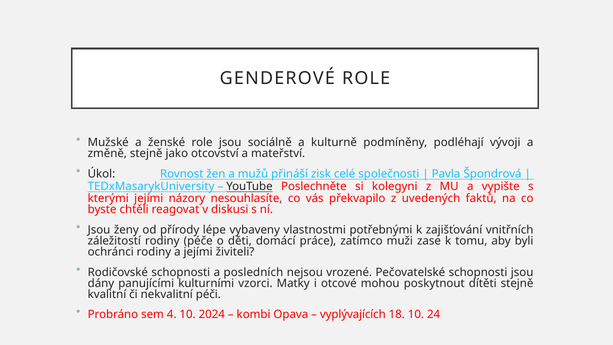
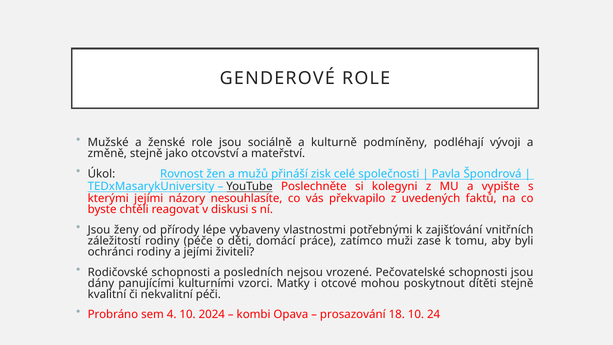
vyplývajících: vyplývajících -> prosazování (353, 314)
